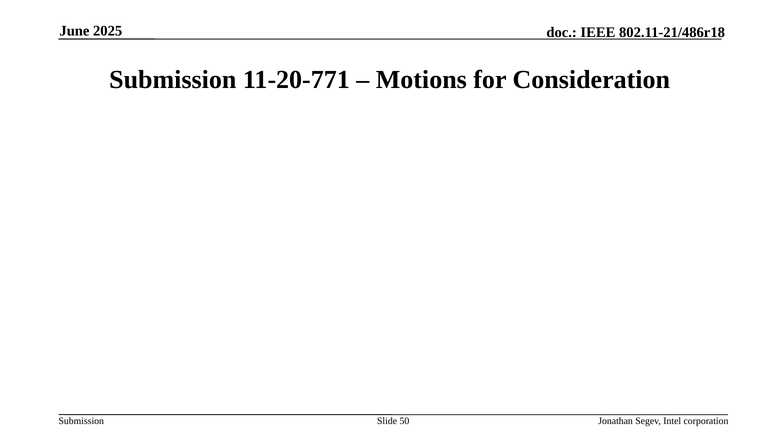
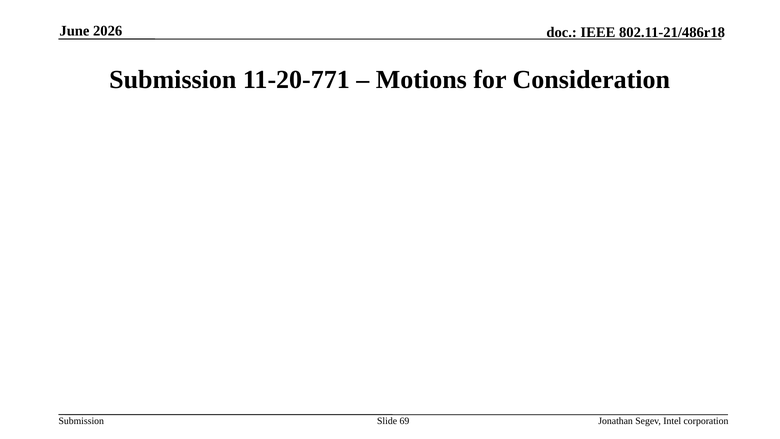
2025: 2025 -> 2026 (108, 31)
50: 50 -> 69 (404, 421)
